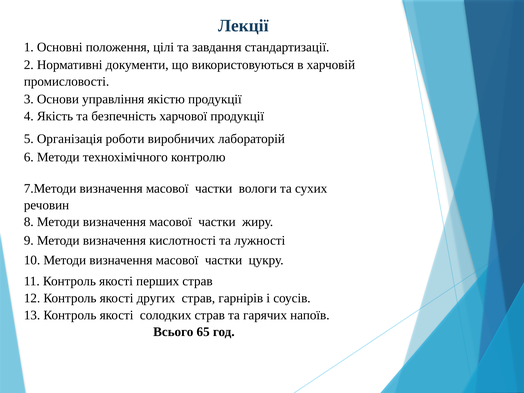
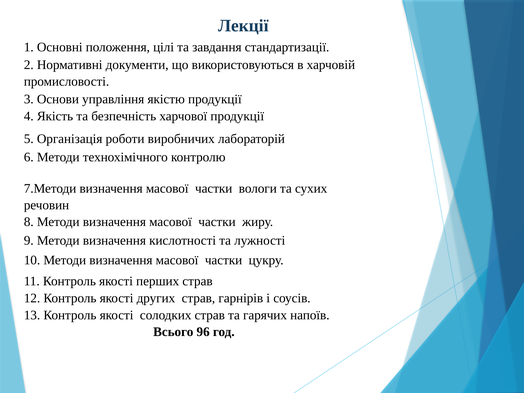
65: 65 -> 96 (203, 332)
